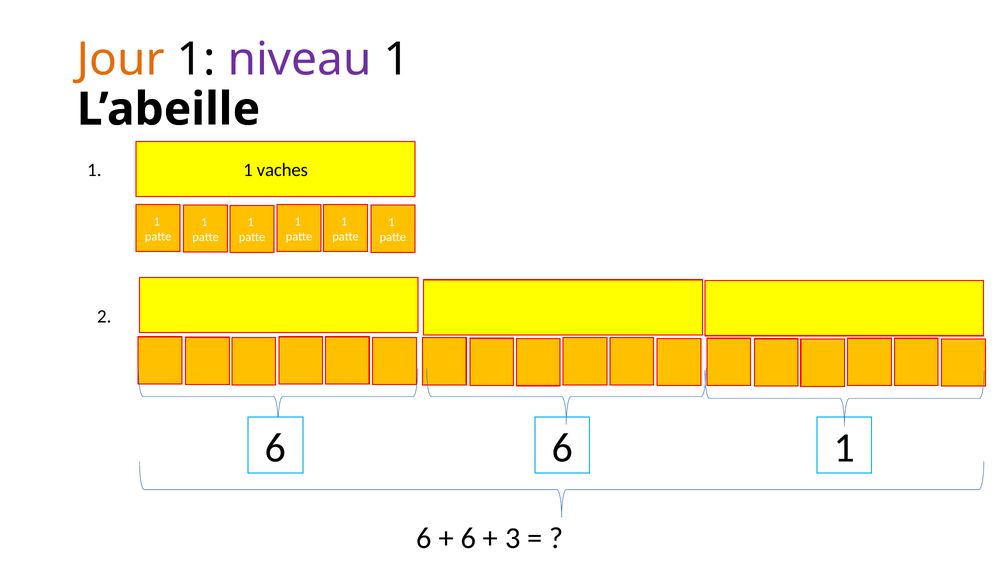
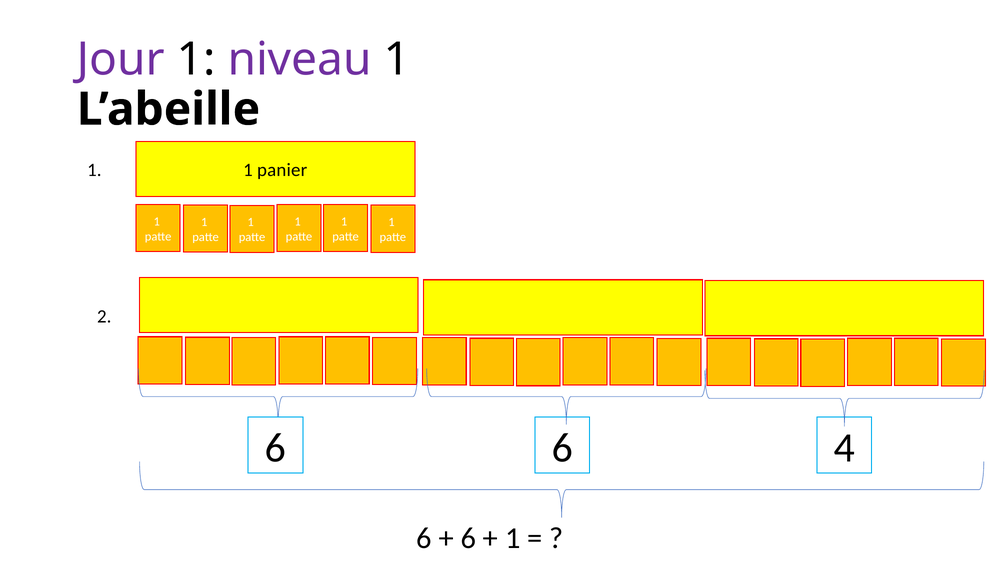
Jour colour: orange -> purple (121, 60)
vaches: vaches -> panier (282, 170)
1: 1 -> 4 (844, 448)
3: 3 -> 1 (513, 538)
